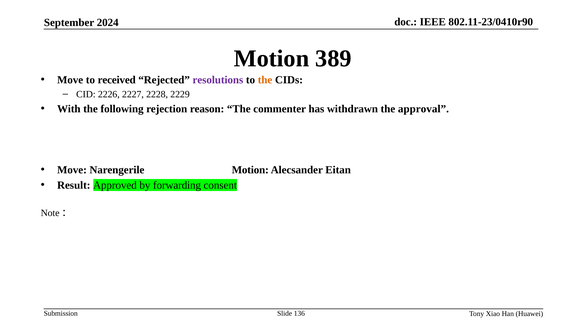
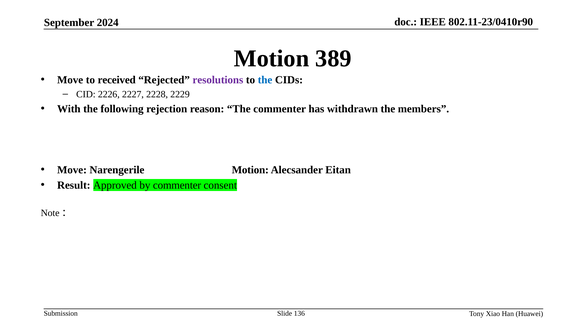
the colour: orange -> blue (265, 80)
approval: approval -> members (423, 109)
by forwarding: forwarding -> commenter (177, 185)
